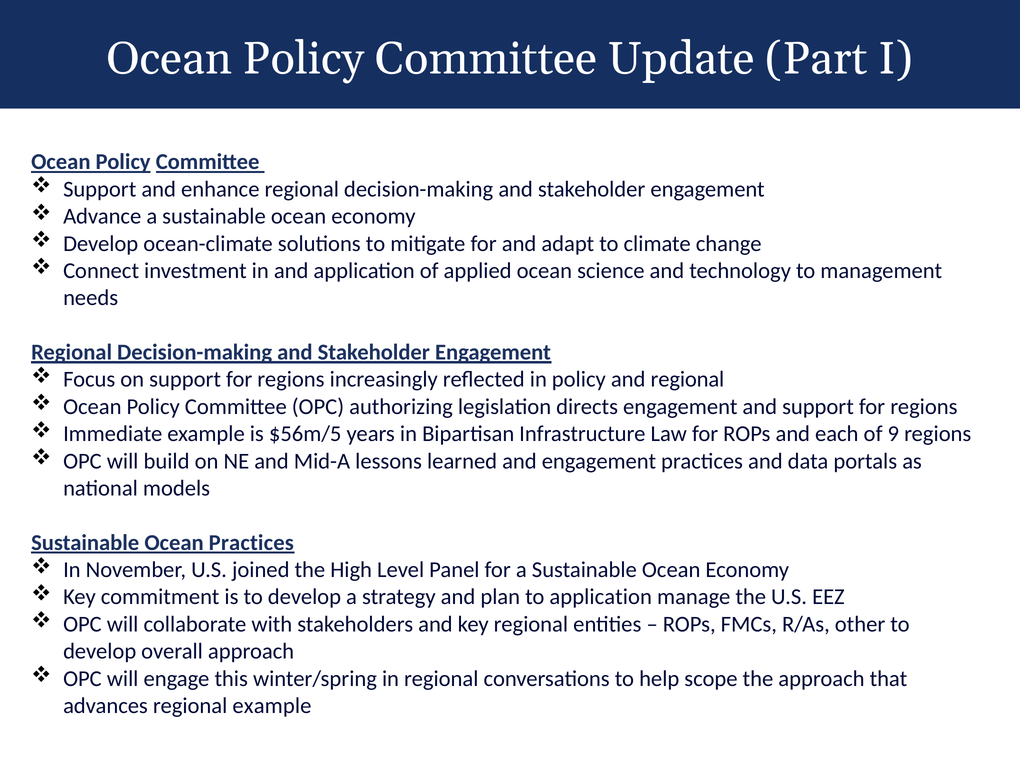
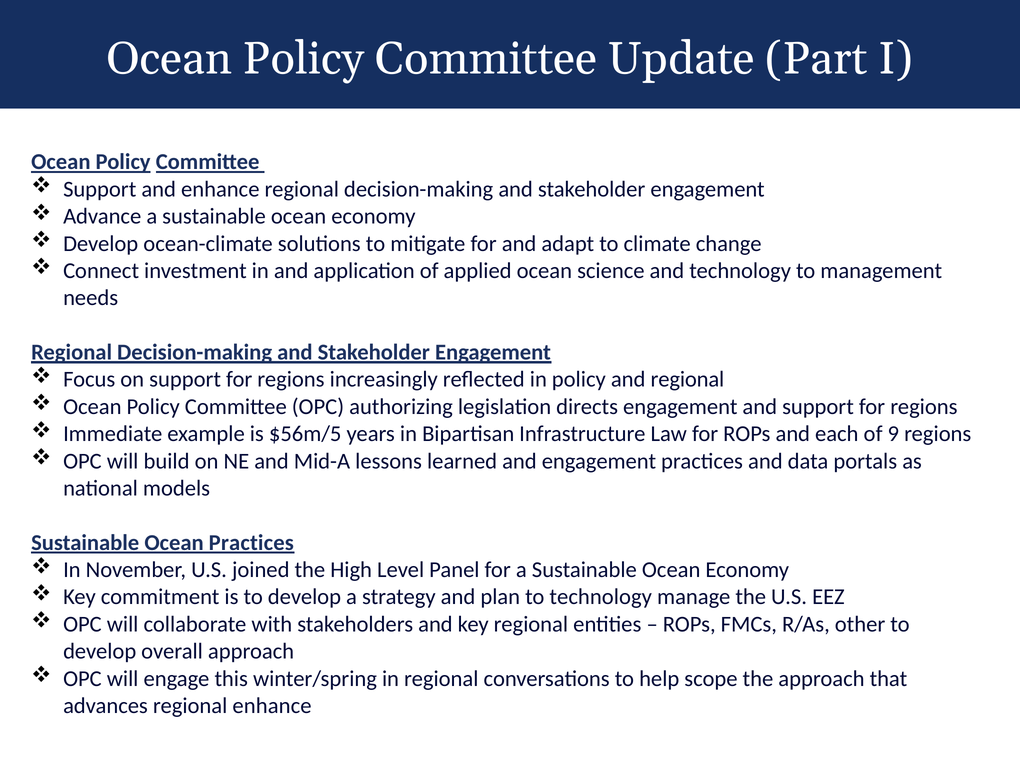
to application: application -> technology (601, 597)
regional example: example -> enhance (272, 706)
